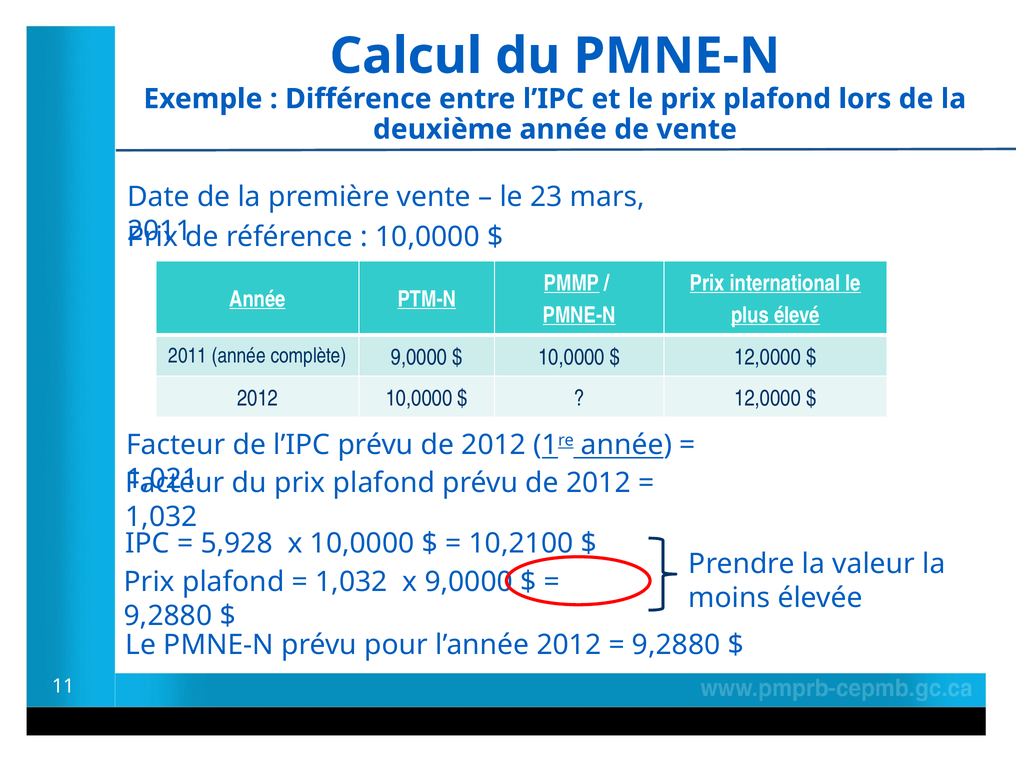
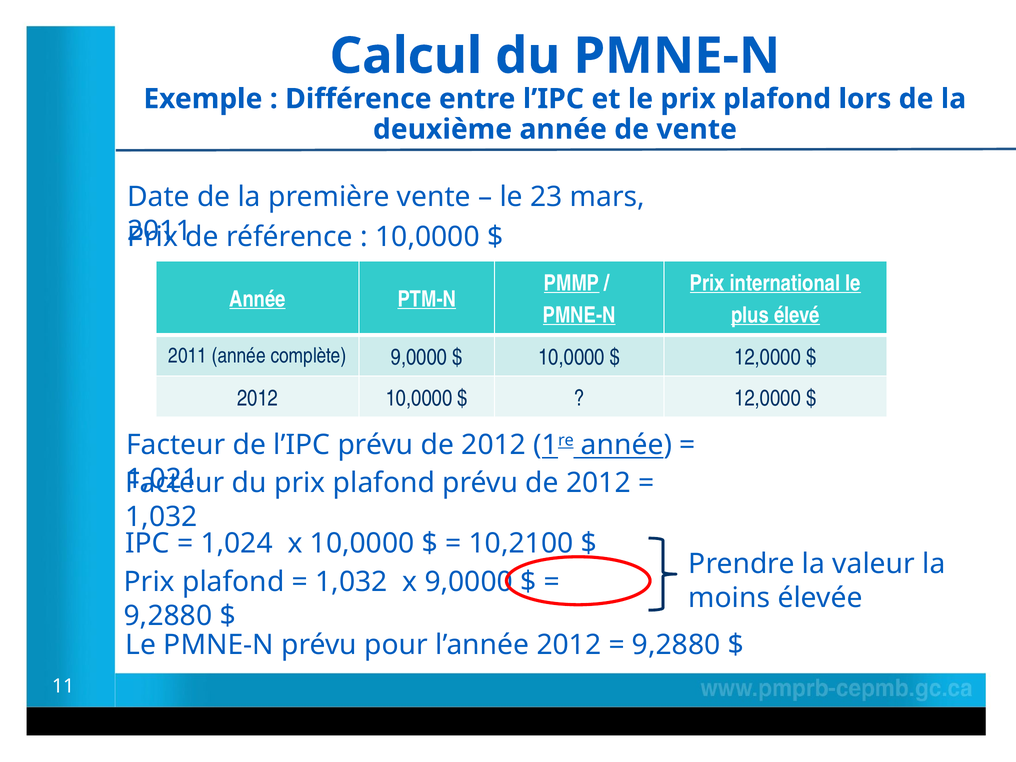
5,928: 5,928 -> 1,024 (237, 543)
